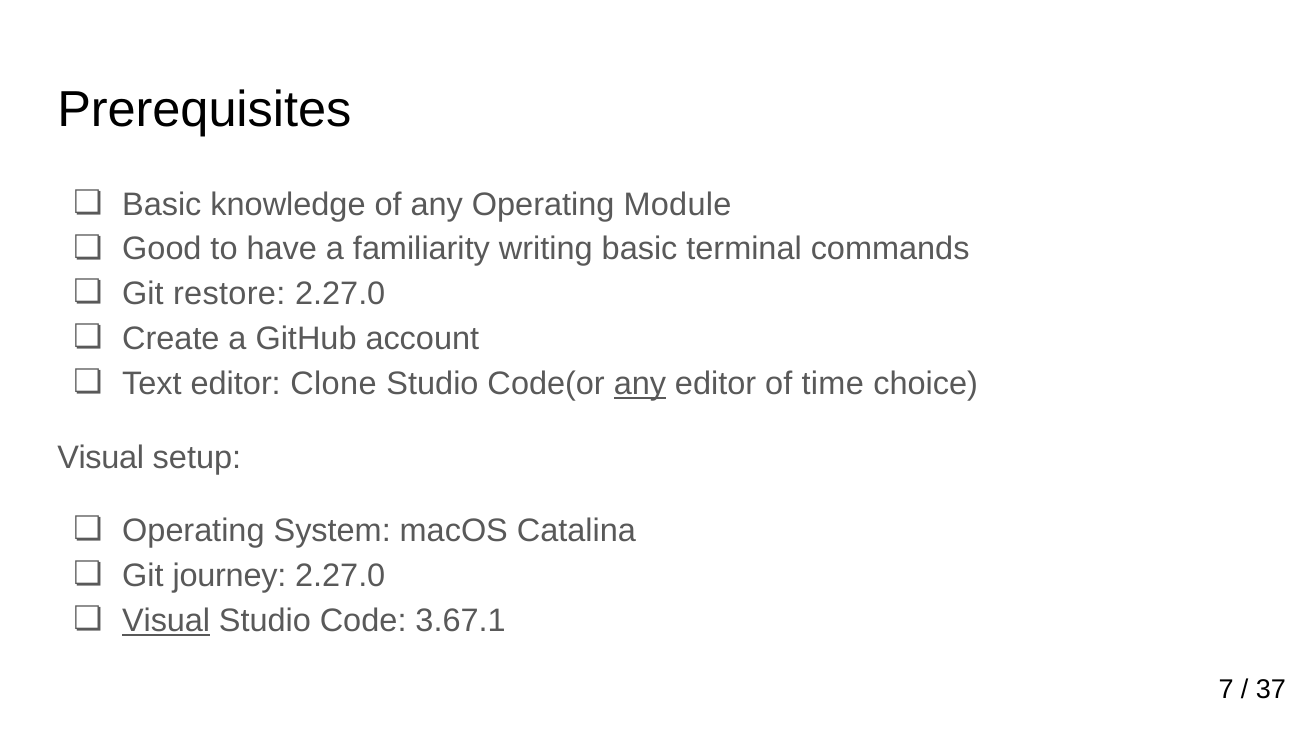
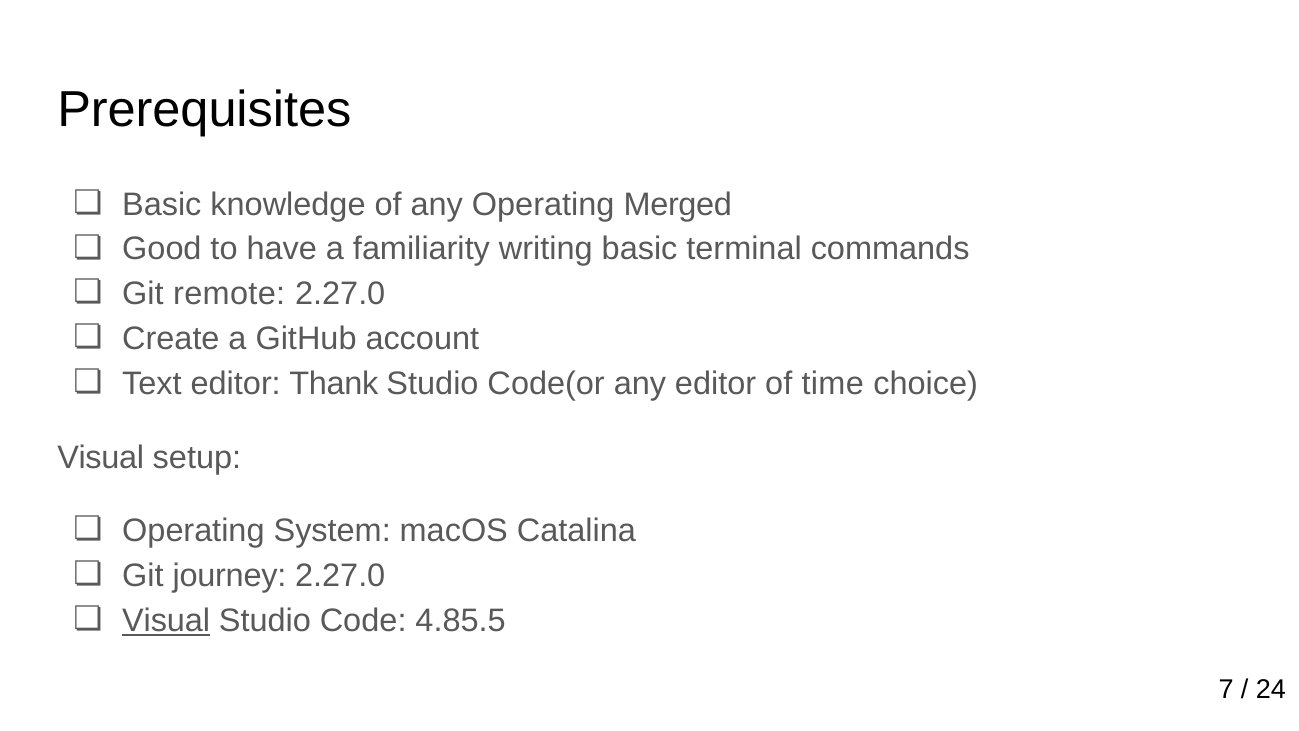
Module: Module -> Merged (678, 204)
restore: restore -> remote (229, 294)
Clone: Clone -> Thank (334, 383)
any underline: present -> none (640, 383)
3.67.1: 3.67.1 -> 4.85.5 (461, 620)
37: 37 -> 24 (1271, 690)
